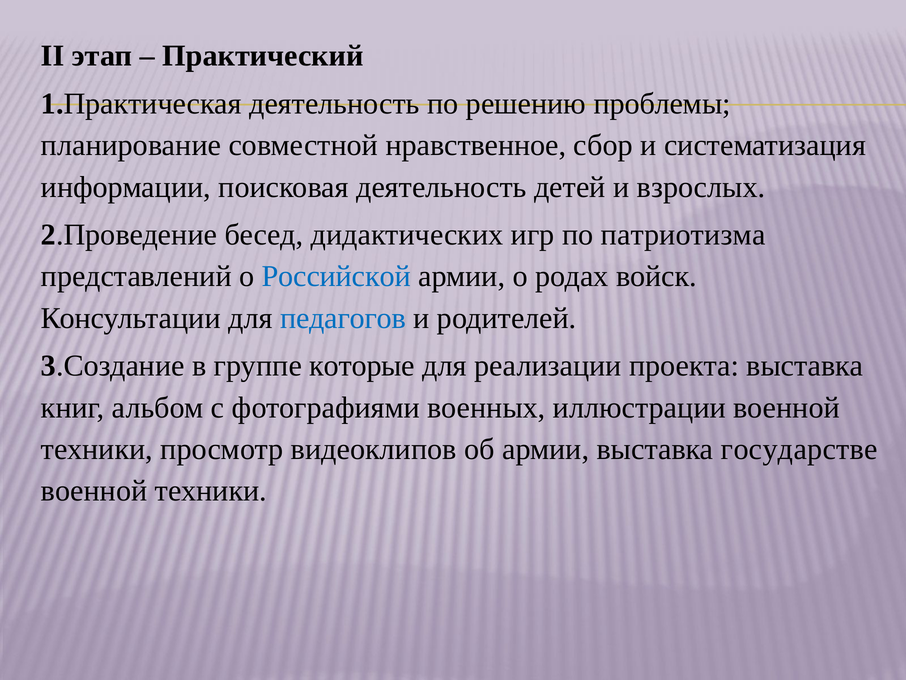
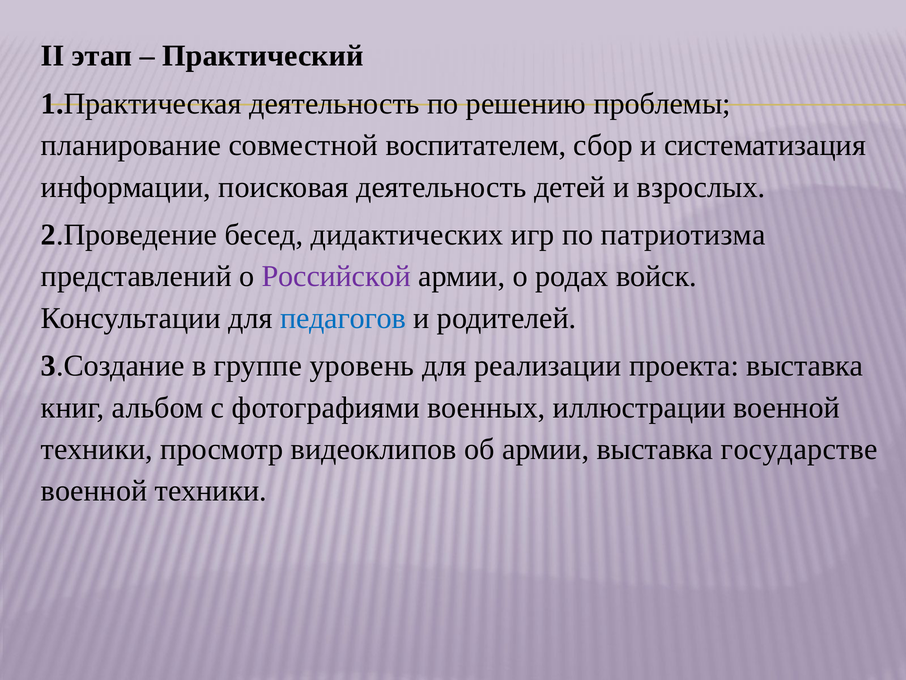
нравственное: нравственное -> воспитателем (476, 145)
Российской colour: blue -> purple (336, 276)
которые: которые -> уровень (362, 366)
